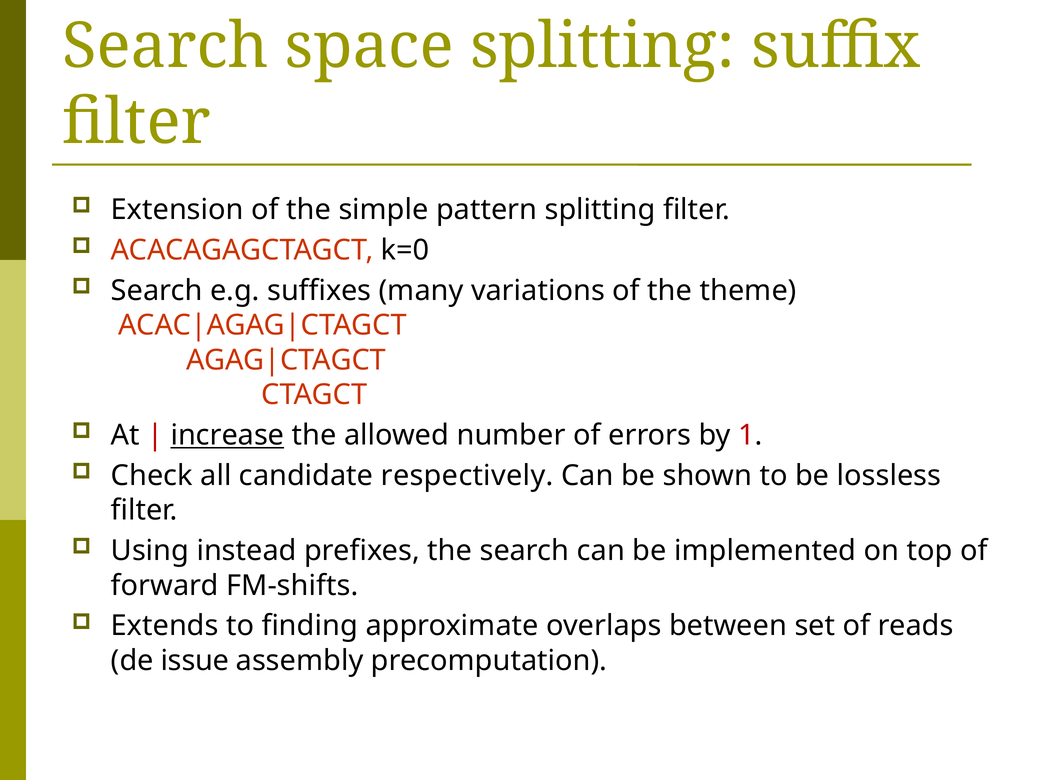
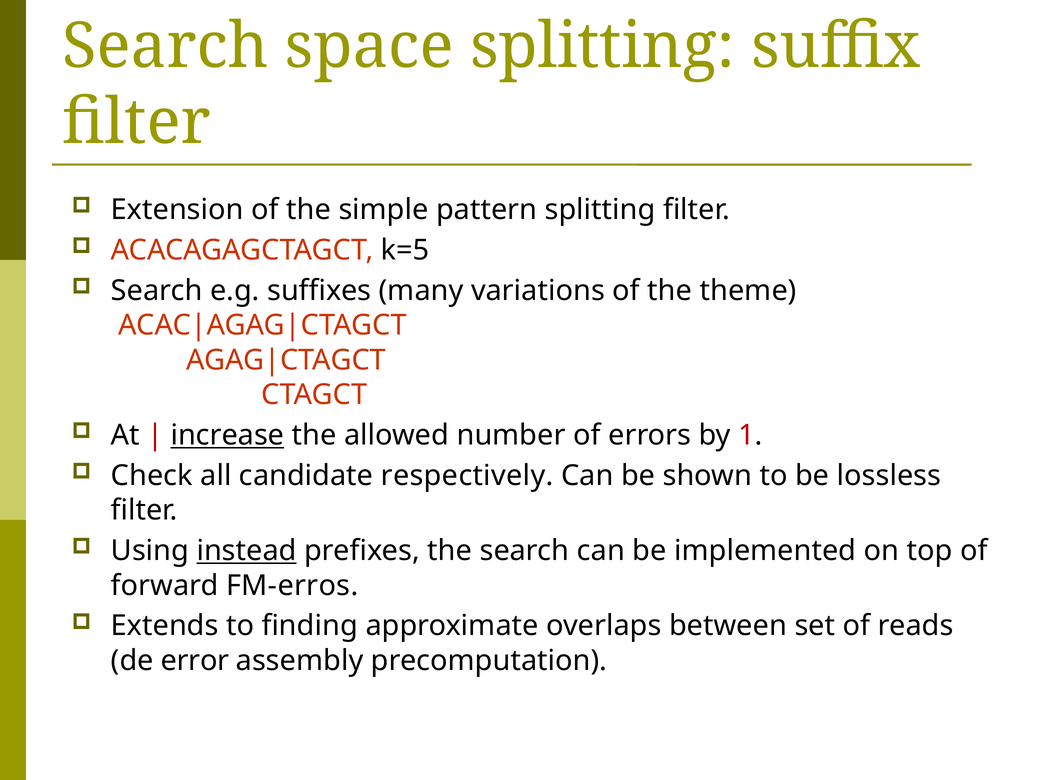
k=0: k=0 -> k=5 (405, 250)
instead underline: none -> present (247, 551)
FM-shifts: FM-shifts -> FM-erros (292, 586)
issue: issue -> error (195, 661)
